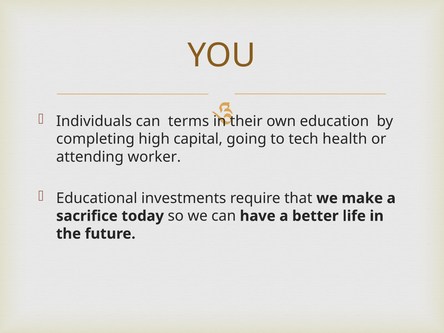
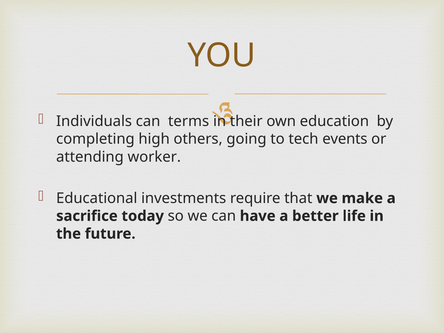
capital: capital -> others (198, 139)
health: health -> events (345, 139)
